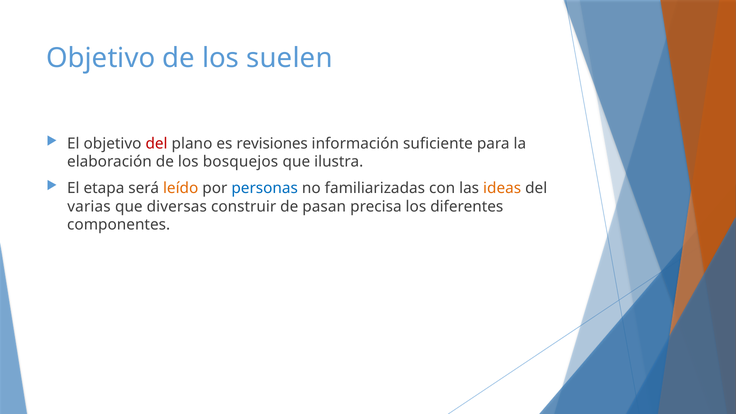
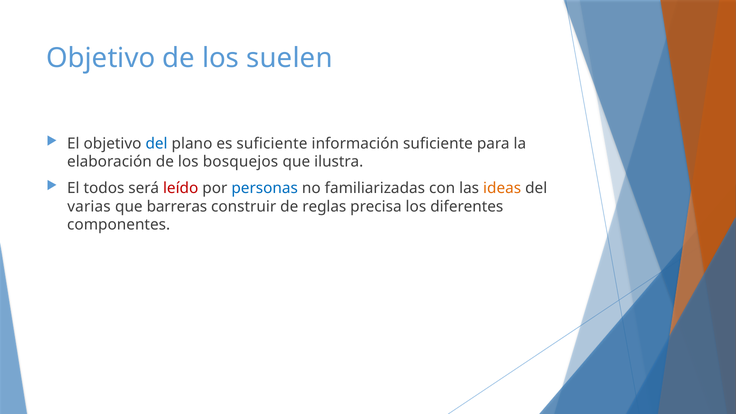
del colour: red -> blue (157, 143)
es revisiones: revisiones -> suficiente (272, 143)
etapa: etapa -> todos (104, 188)
leído colour: orange -> red (181, 188)
diversas: diversas -> barreras (177, 206)
pasan: pasan -> reglas (324, 206)
